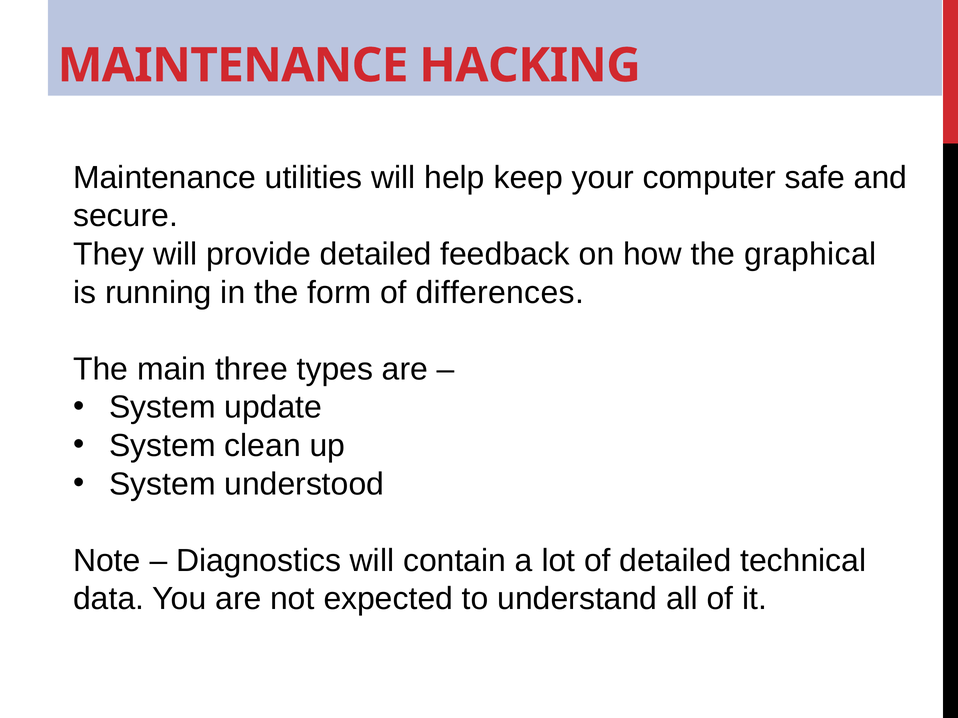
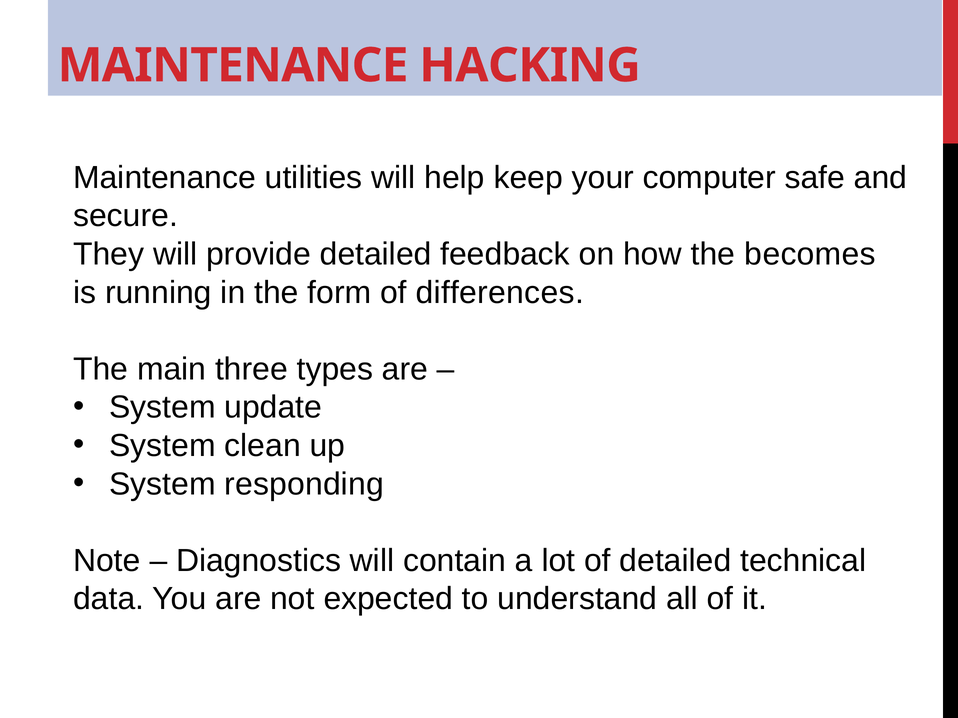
graphical: graphical -> becomes (810, 254)
understood: understood -> responding (304, 484)
